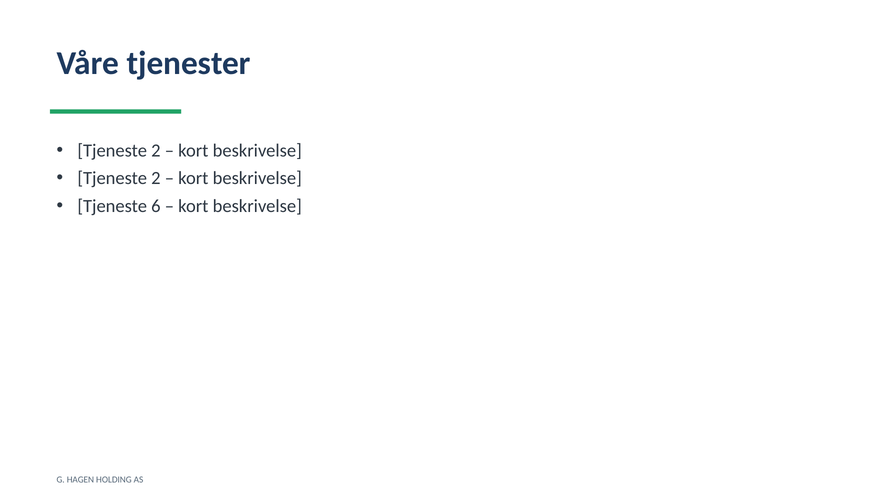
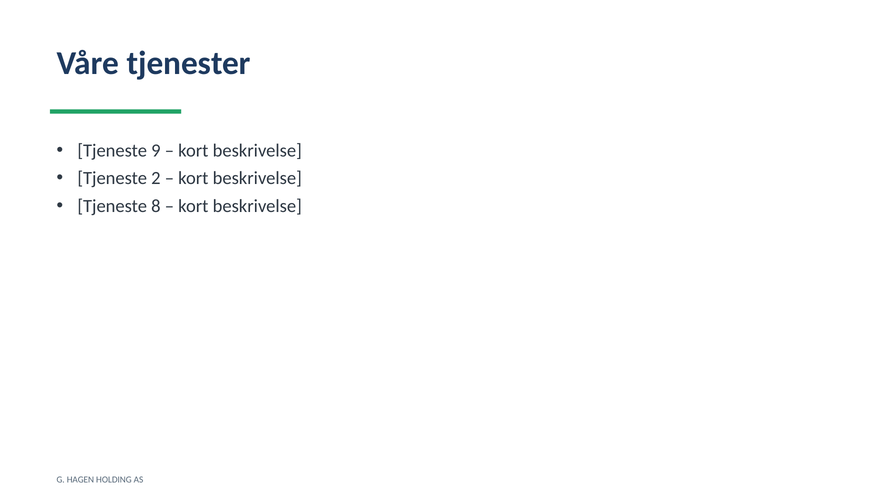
2: 2 -> 9 (156, 151)
6: 6 -> 8 (156, 206)
